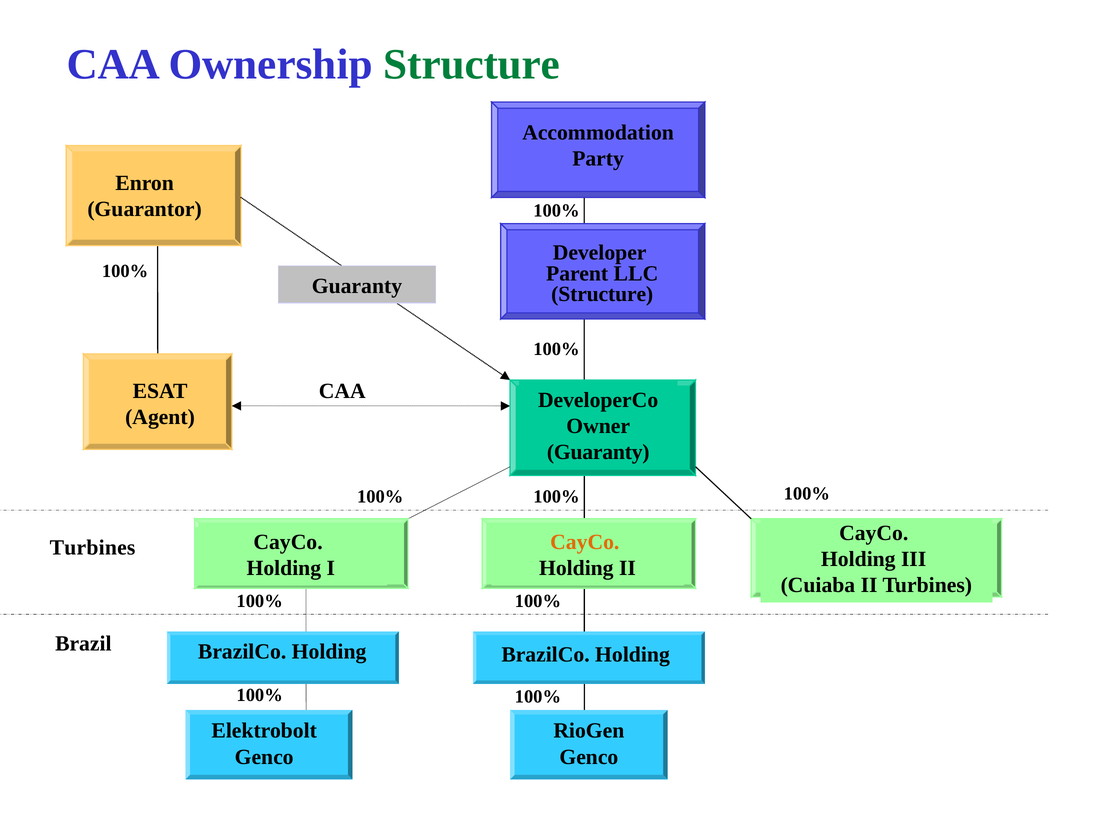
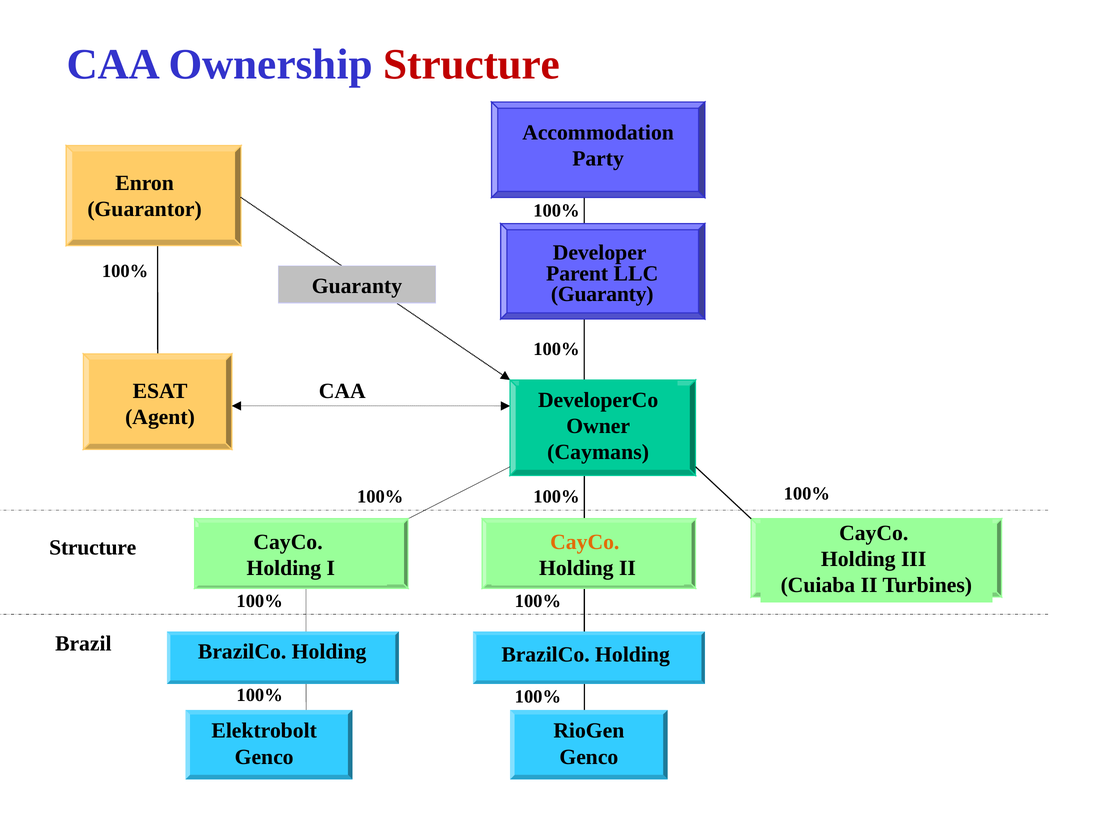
Structure colour: green -> red (472, 65)
Structure: Structure -> Guaranty (602, 294)
Guaranty: Guaranty -> Caymans (598, 452)
Turbines: Turbines -> Structure (93, 548)
